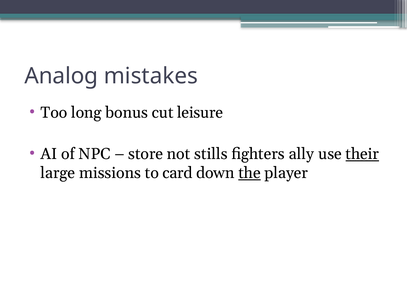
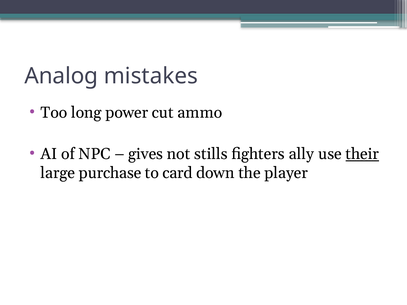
bonus: bonus -> power (127, 113)
leisure: leisure -> ammo (200, 113)
store: store -> gives (146, 154)
missions: missions -> purchase (110, 173)
the underline: present -> none (250, 173)
